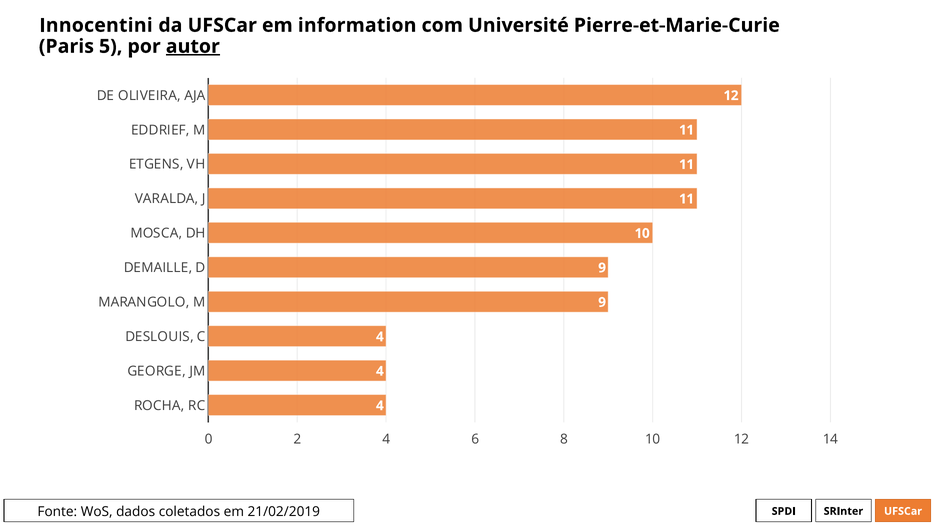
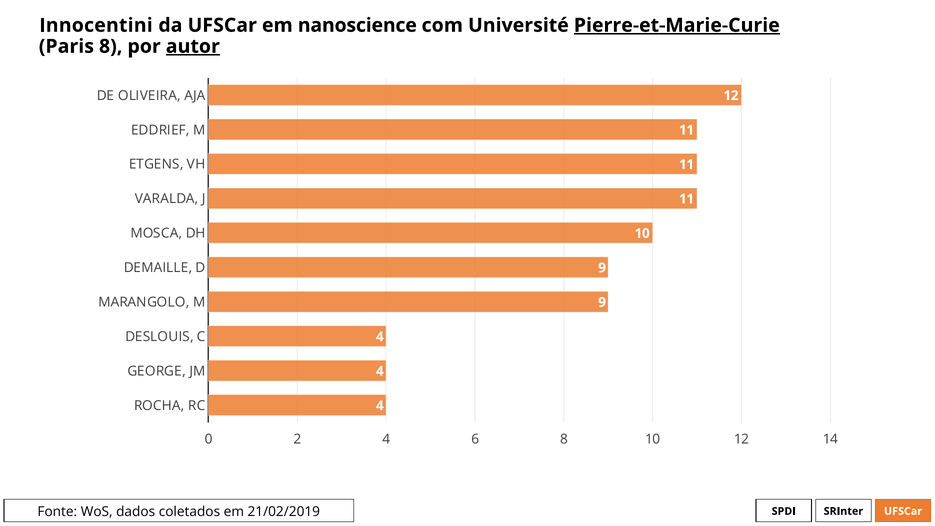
information: information -> nanoscience (357, 25)
Pierre-et-Marie-Curie underline: none -> present (677, 25)
Paris 5: 5 -> 8 (111, 46)
